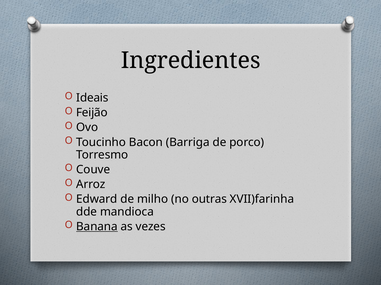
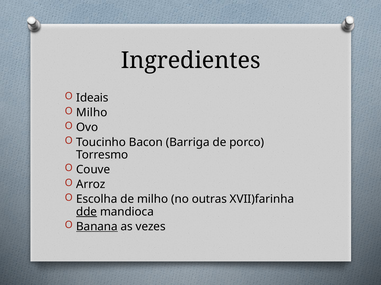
Feijão: Feijão -> Milho (92, 113)
Edward: Edward -> Escolha (97, 200)
dde underline: none -> present (87, 212)
